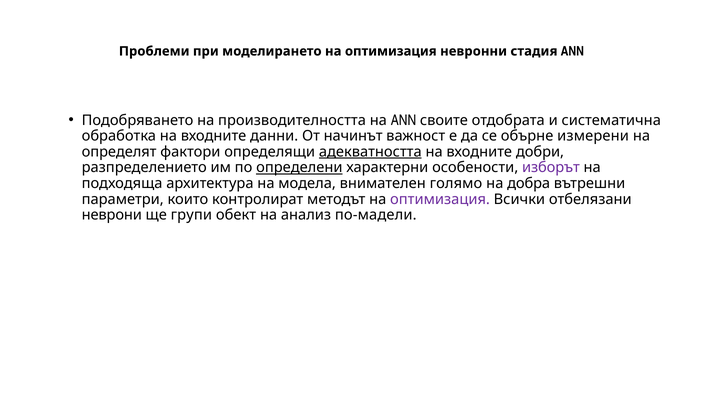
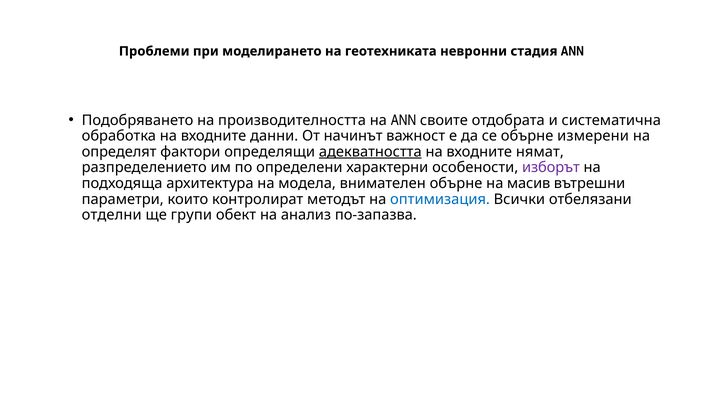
моделирането на оптимизация: оптимизация -> геотехниката (391, 51)
добри: добри -> нямат (540, 152)
определени underline: present -> none (299, 168)
внимателен голямо: голямо -> обърне (456, 184)
добра: добра -> масив (529, 184)
оптимизация colour: purple -> blue (440, 200)
неврони: неврони -> отделни (112, 215)
по-мадели: по-мадели -> по-запазва (376, 215)
